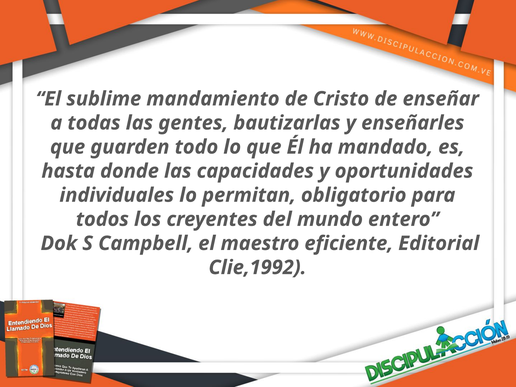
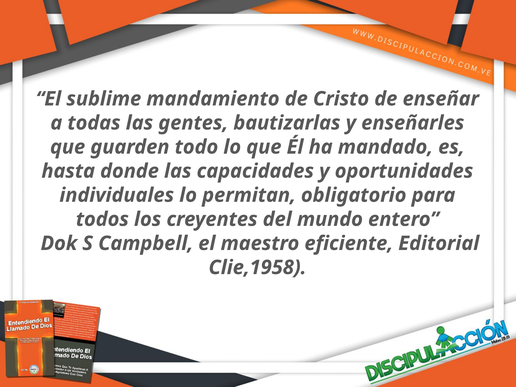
Clie,1992: Clie,1992 -> Clie,1958 (257, 267)
